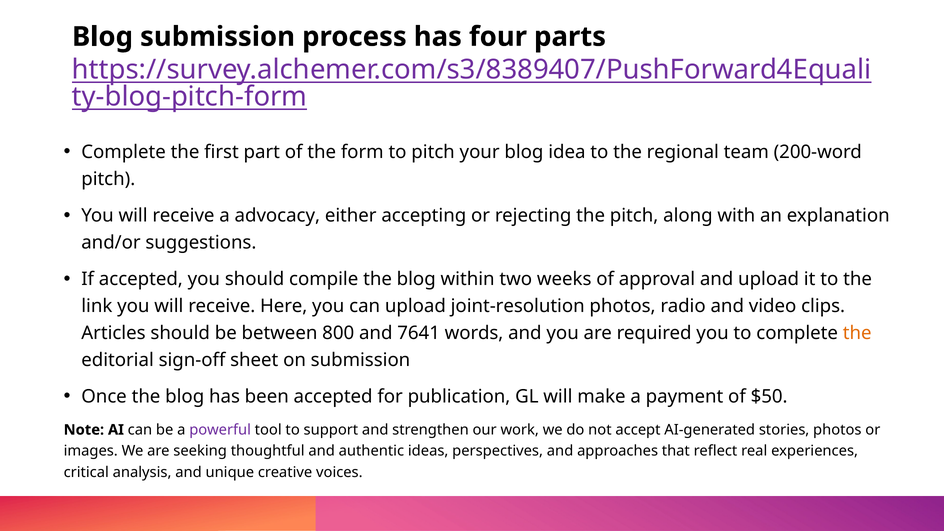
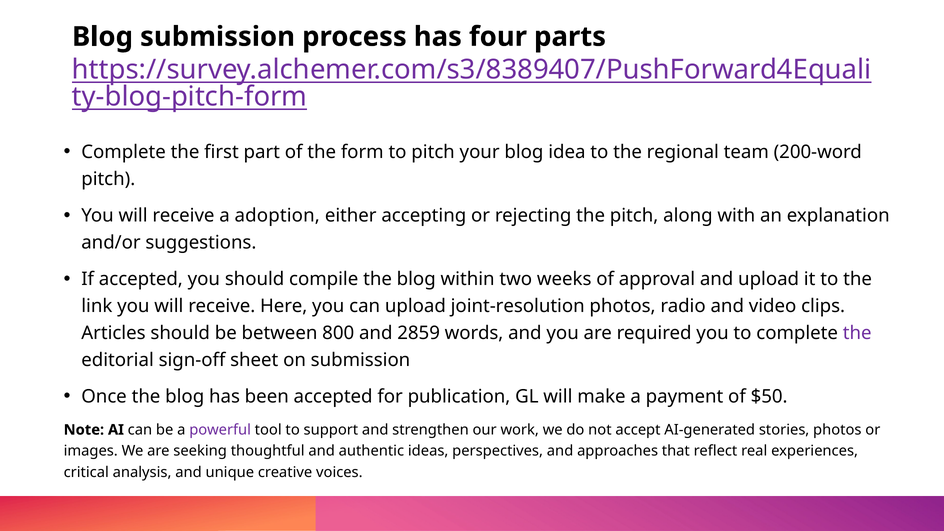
advocacy: advocacy -> adoption (277, 216)
7641: 7641 -> 2859 (419, 333)
the colour: orange -> purple (857, 333)
